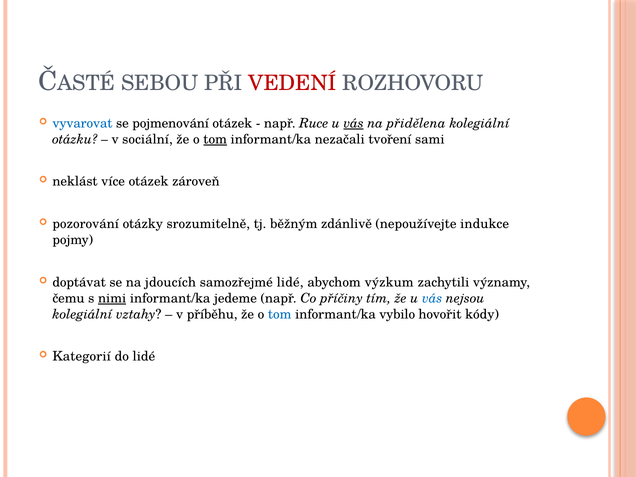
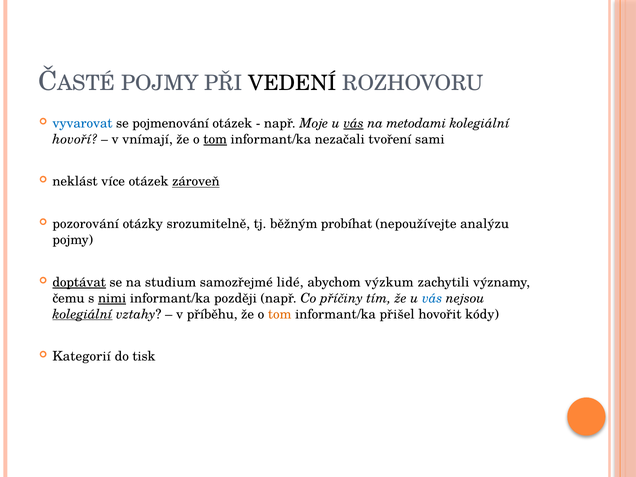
SEBOU: SEBOU -> POJMY (160, 83)
VEDENÍ colour: red -> black (292, 83)
Ruce: Ruce -> Moje (314, 123)
přidělena: přidělena -> metodami (416, 123)
otázku: otázku -> hovoří (75, 139)
sociální: sociální -> vnímají (147, 139)
zároveň underline: none -> present (196, 182)
zdánlivě: zdánlivě -> probíhat (346, 224)
indukce: indukce -> analýzu (485, 224)
doptávat underline: none -> present (79, 282)
jdoucích: jdoucích -> studium (171, 282)
jedeme: jedeme -> později (235, 298)
kolegiální underline: none -> present (82, 314)
tom colour: blue -> orange (280, 314)
vybilo: vybilo -> přišel (397, 314)
do lidé: lidé -> tisk (144, 357)
